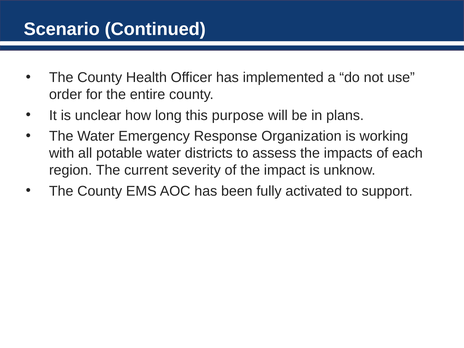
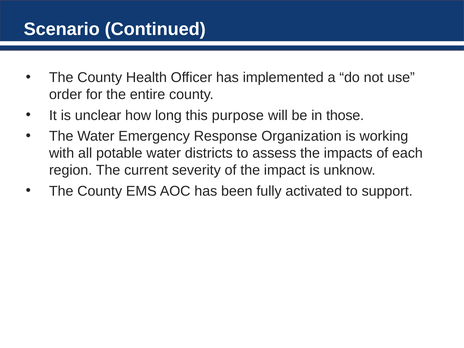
plans: plans -> those (345, 115)
